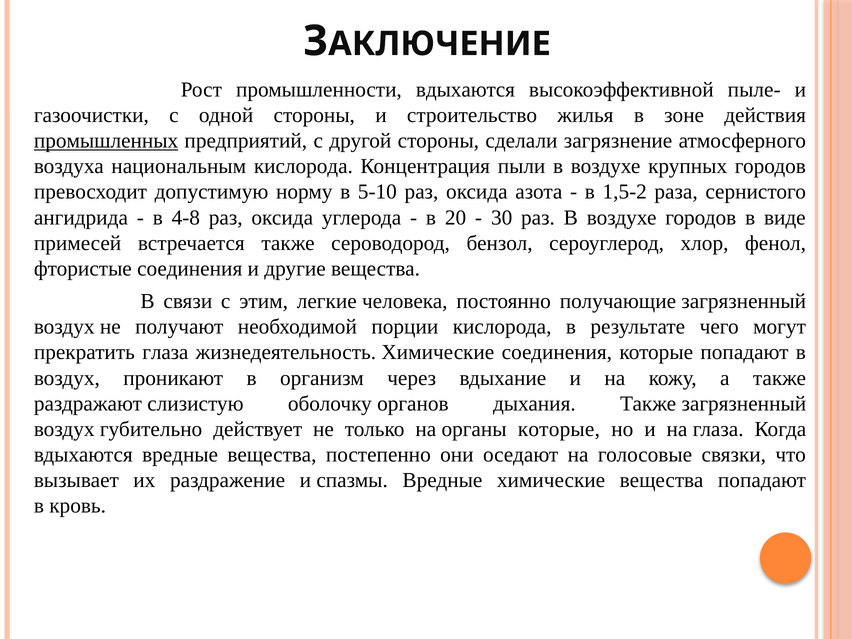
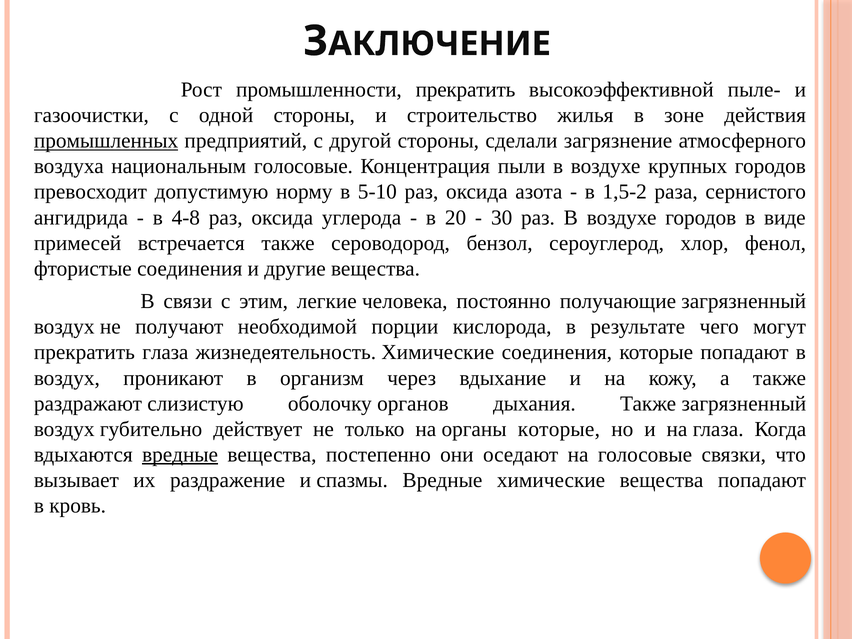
промышленности вдыхаются: вдыхаются -> прекратить (466, 90)
национальным кислорода: кислорода -> голосовые (303, 166)
вредные underline: none -> present (180, 455)
